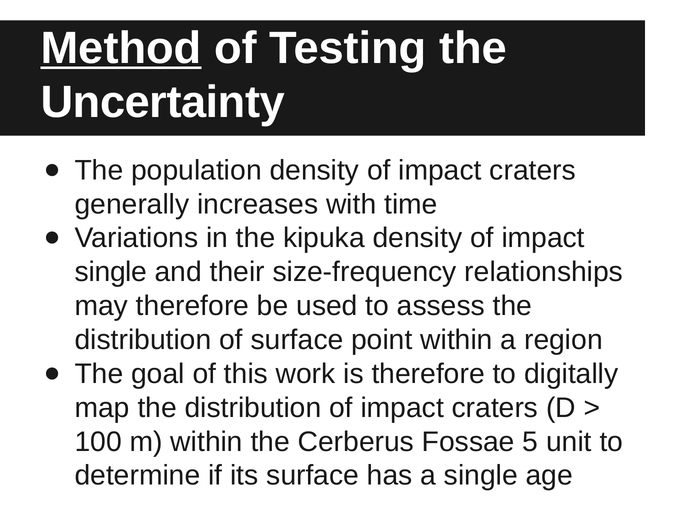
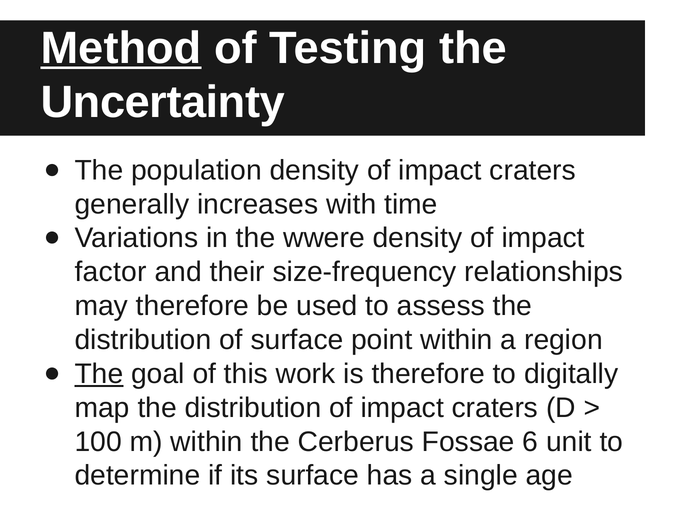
kipuka: kipuka -> wwere (324, 238)
single: single -> factor (111, 272)
The underline: none -> present (99, 374)
5: 5 -> 6 (530, 442)
